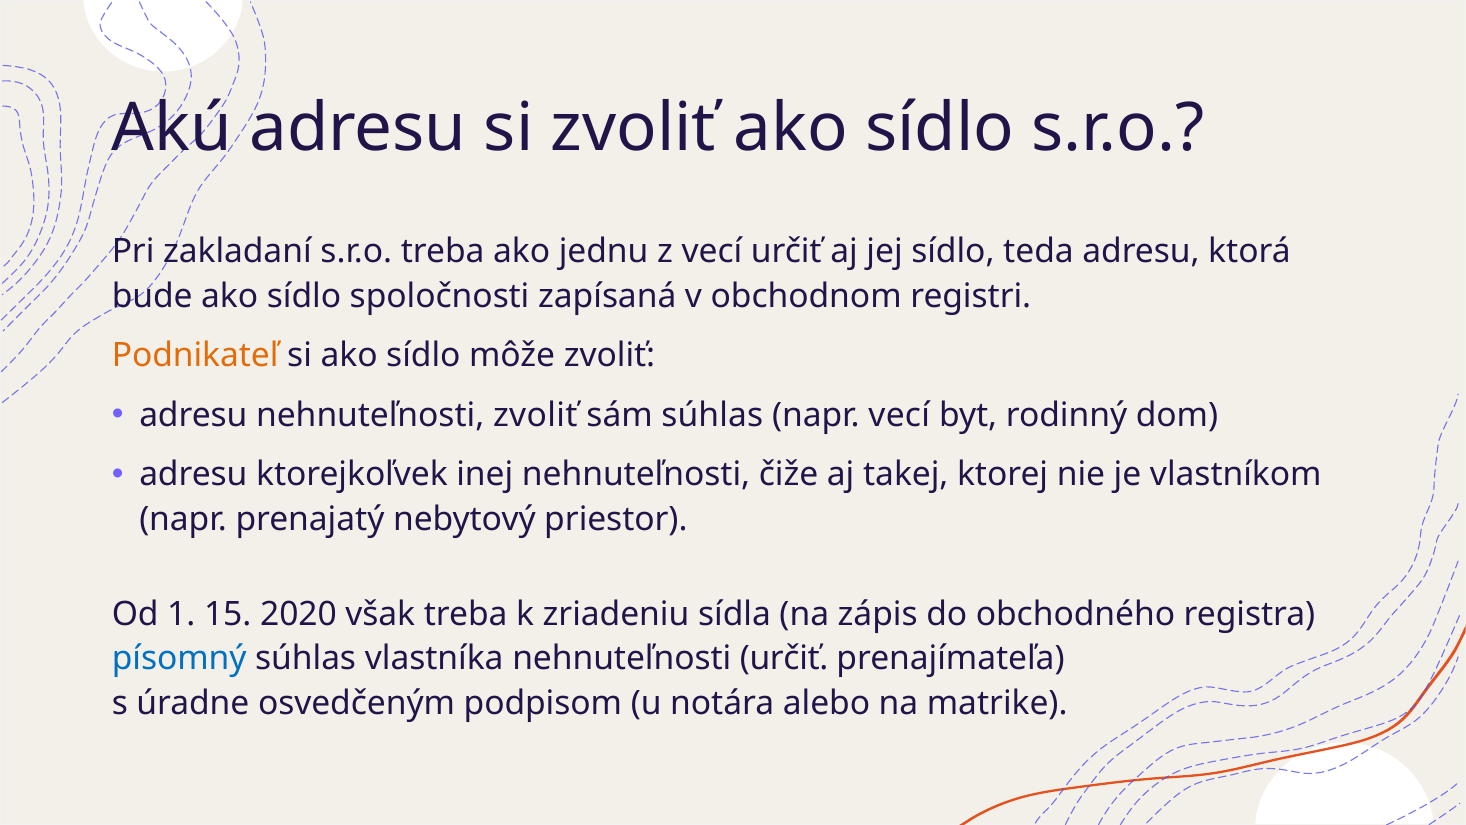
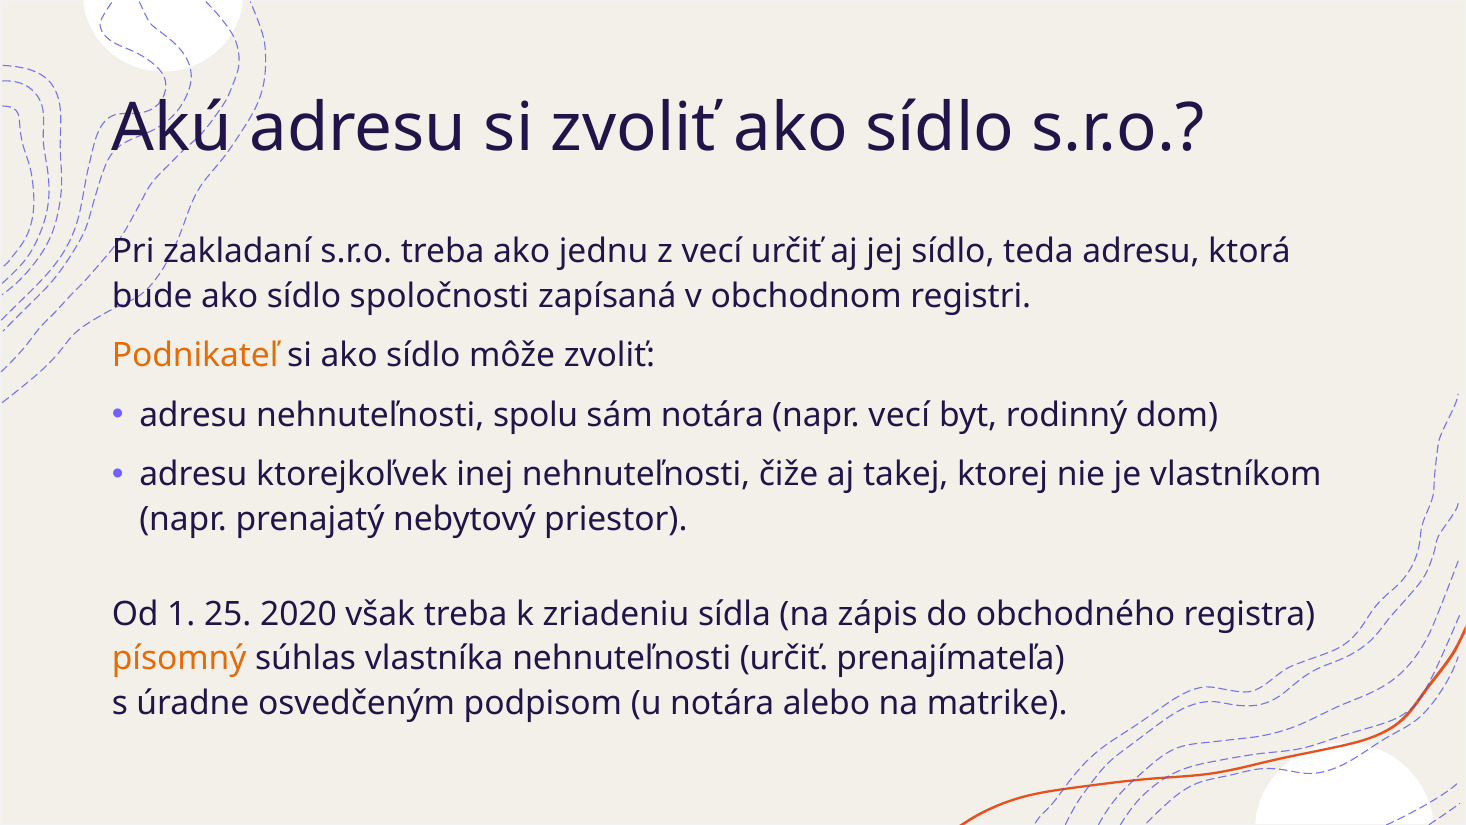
nehnuteľnosti zvoliť: zvoliť -> spolu (536, 415)
sám súhlas: súhlas -> notára (713, 415)
15: 15 -> 25 (228, 614)
písomný colour: blue -> orange (179, 658)
